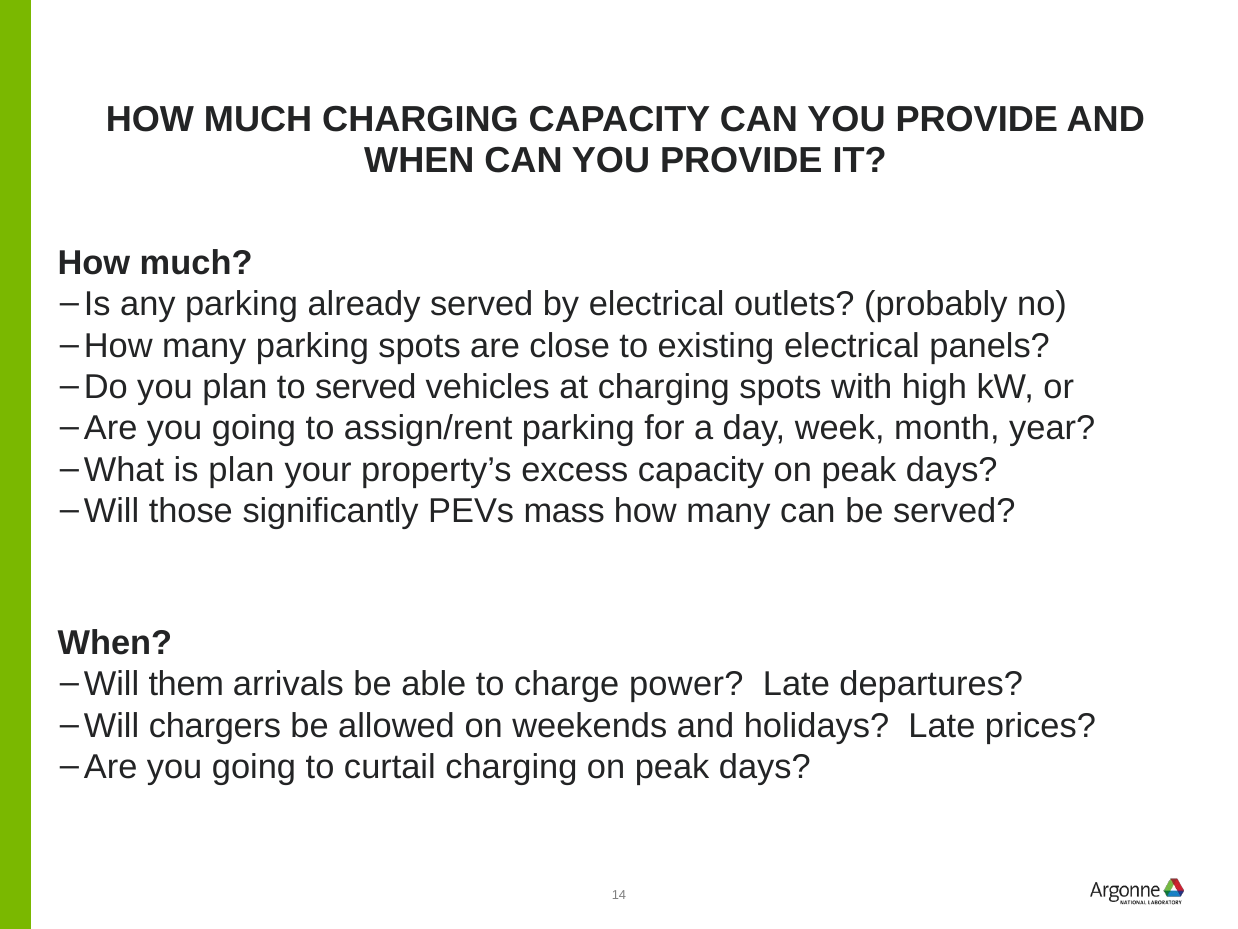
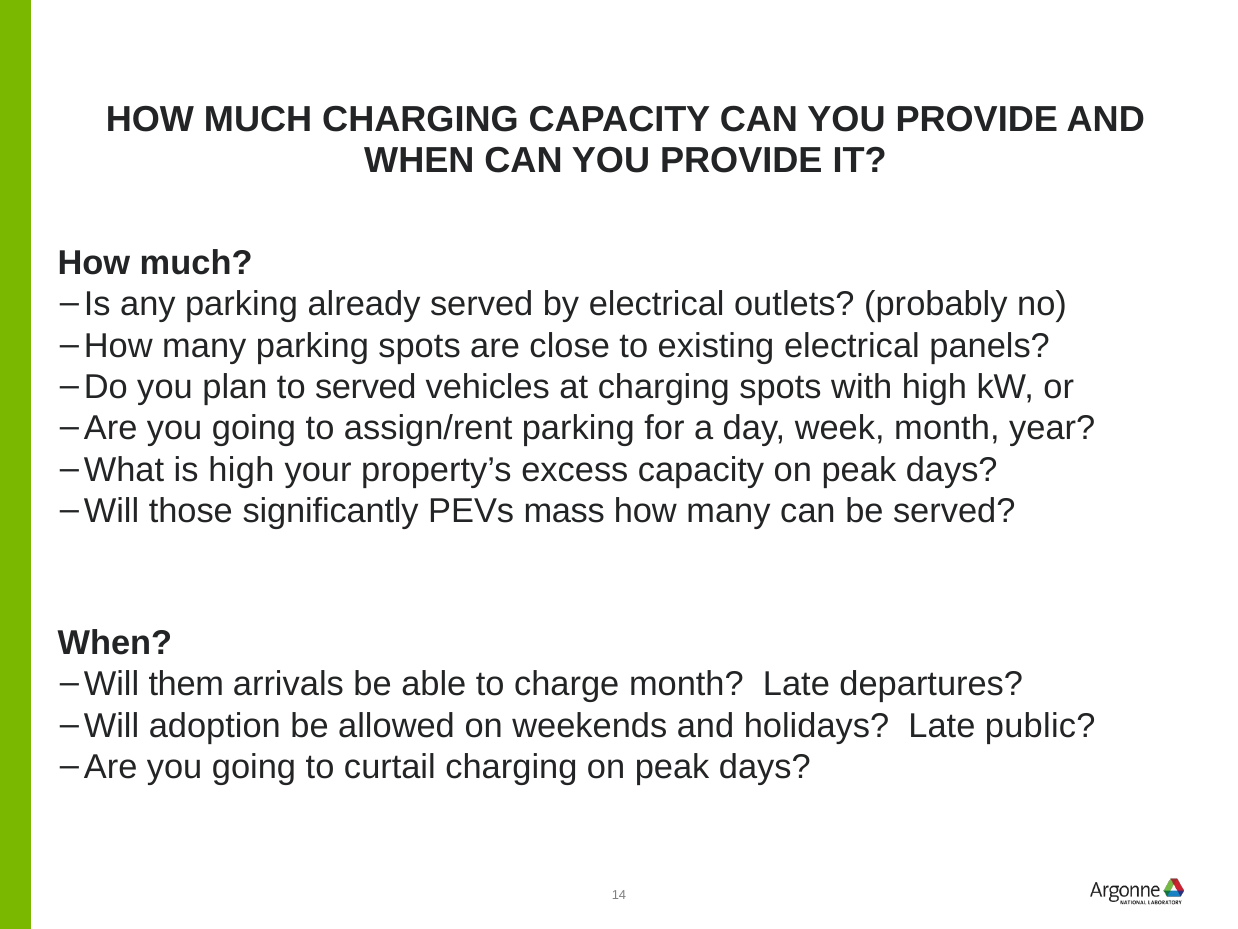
is plan: plan -> high (241, 470)
charge power: power -> month (686, 684)
chargers: chargers -> adoption (215, 725)
prices: prices -> public (1040, 725)
